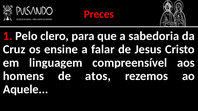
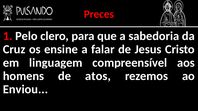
Aquele: Aquele -> Enviou (25, 90)
